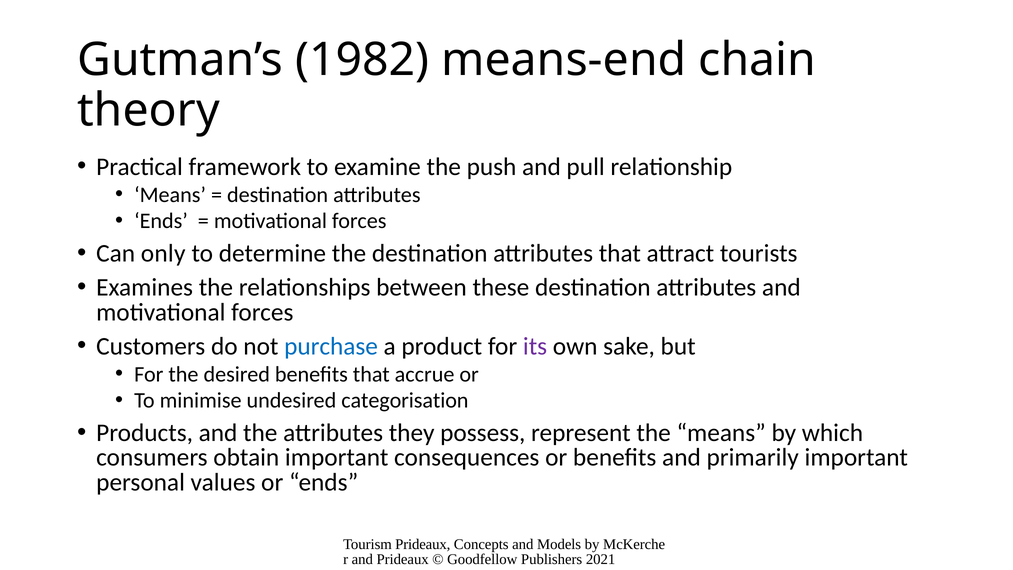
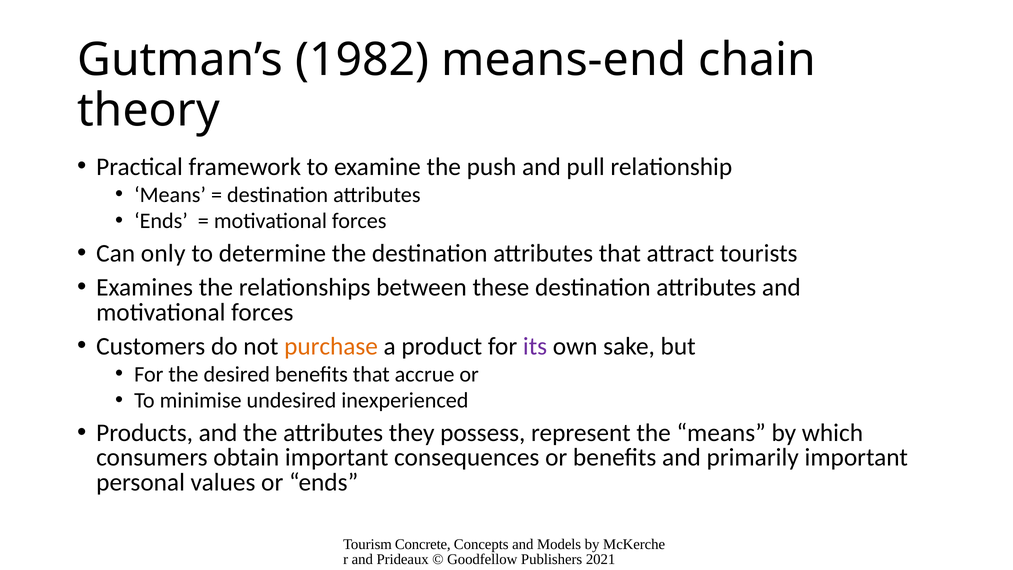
purchase colour: blue -> orange (331, 346)
categorisation: categorisation -> inexperienced (405, 400)
Tourism Prideaux: Prideaux -> Concrete (423, 544)
